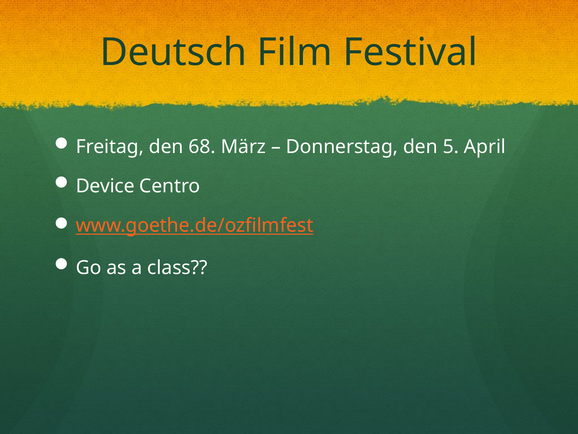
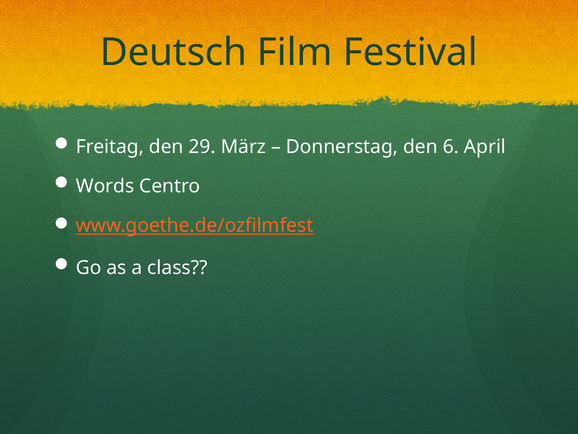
68: 68 -> 29 (202, 147)
5: 5 -> 6 (451, 147)
Device: Device -> Words (105, 186)
